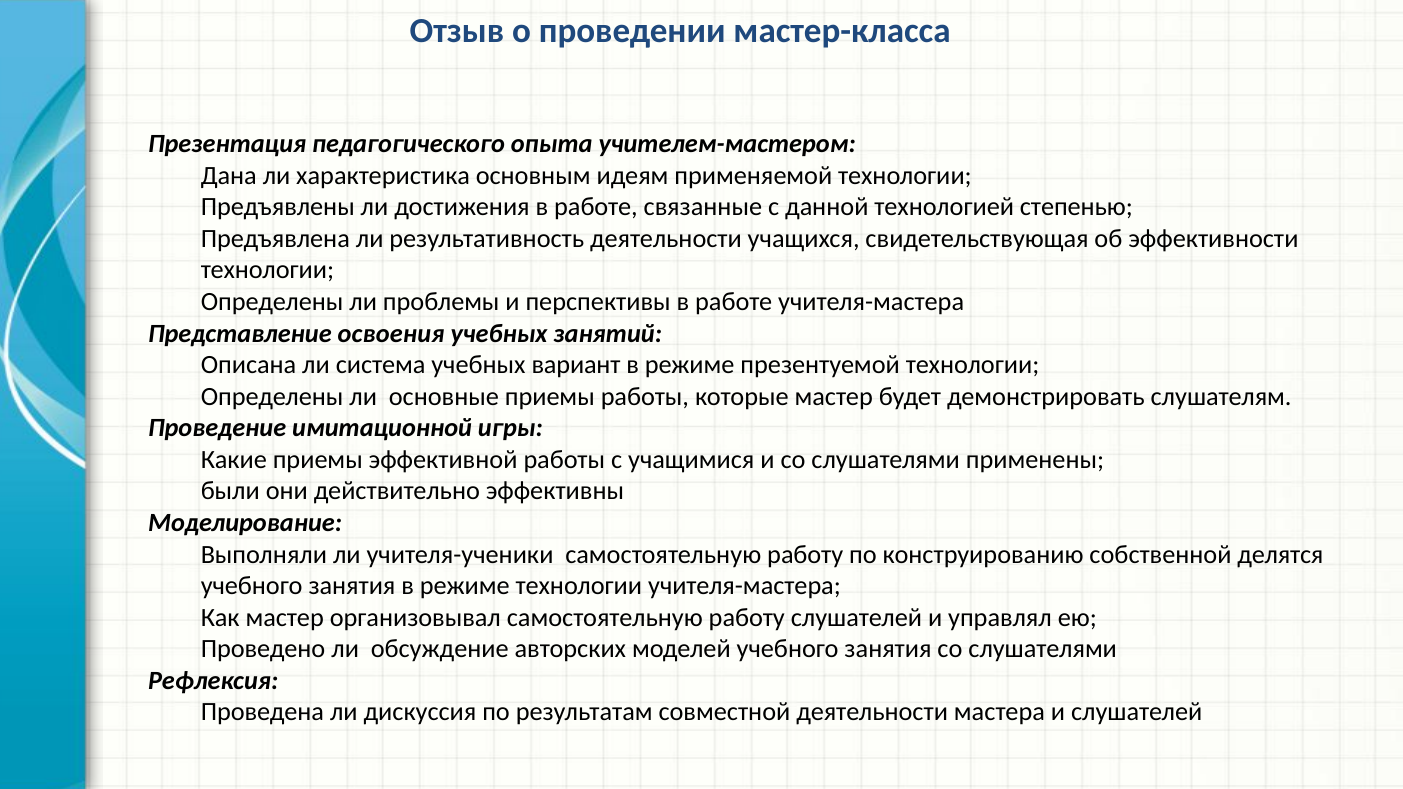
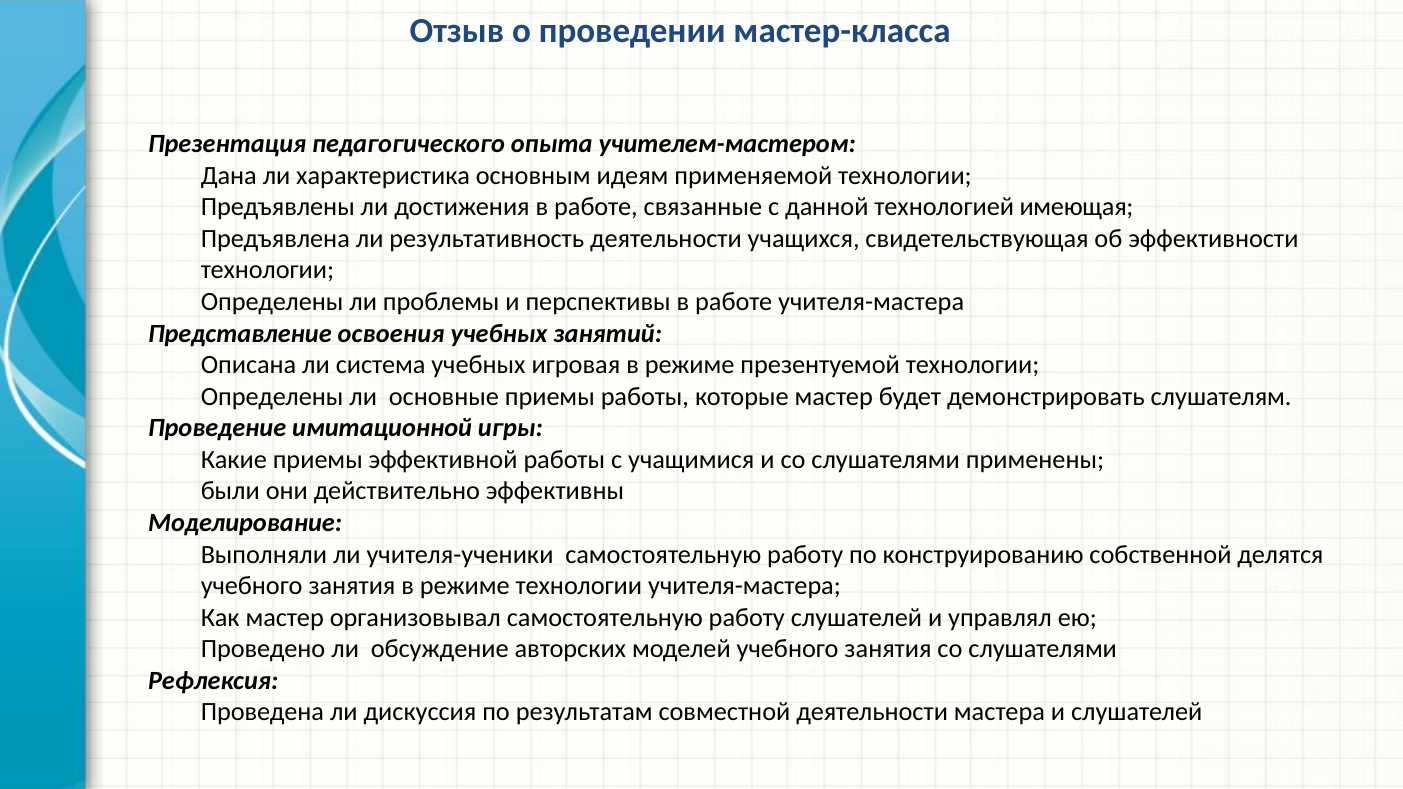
степенью: степенью -> имеющая (1076, 207)
вариант: вариант -> игровая (576, 365)
